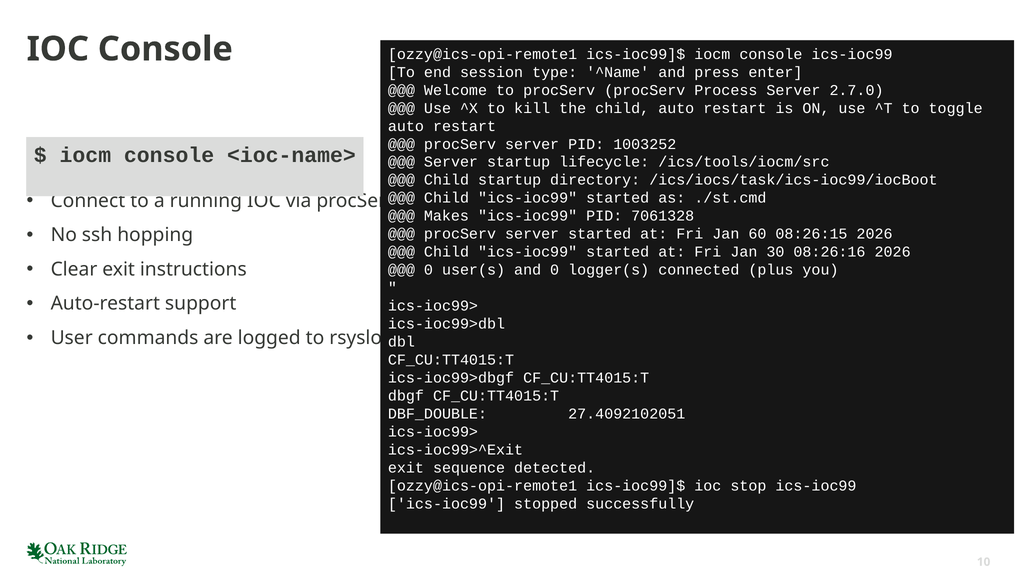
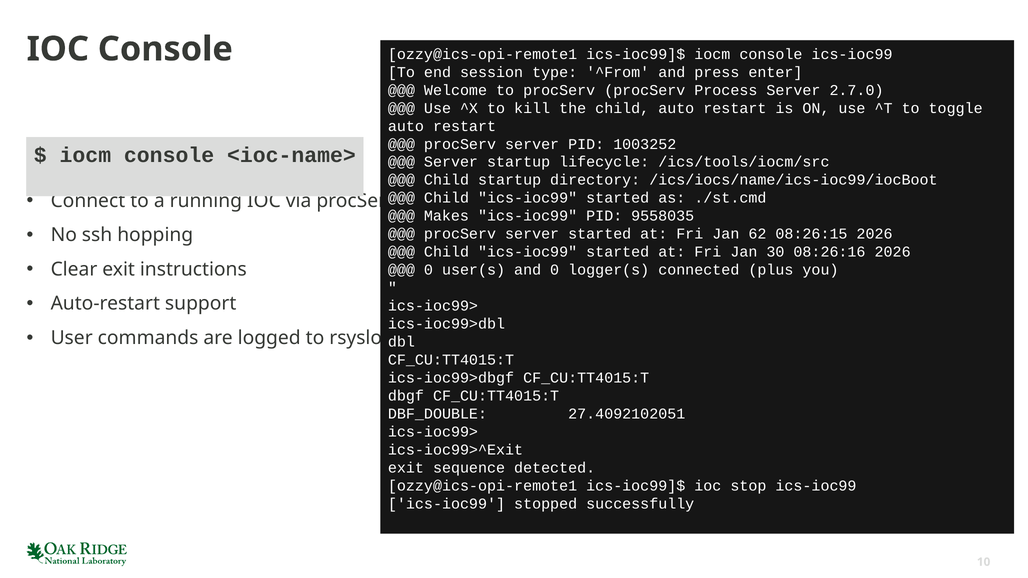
^Name: ^Name -> ^From (618, 72)
/ics/iocs/task/ics-ioc99/iocBoot: /ics/iocs/task/ics-ioc99/iocBoot -> /ics/iocs/name/ics-ioc99/iocBoot (793, 180)
7061328: 7061328 -> 9558035 (663, 216)
60: 60 -> 62 (757, 234)
